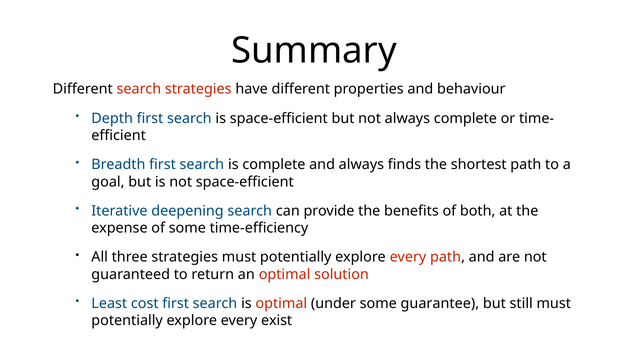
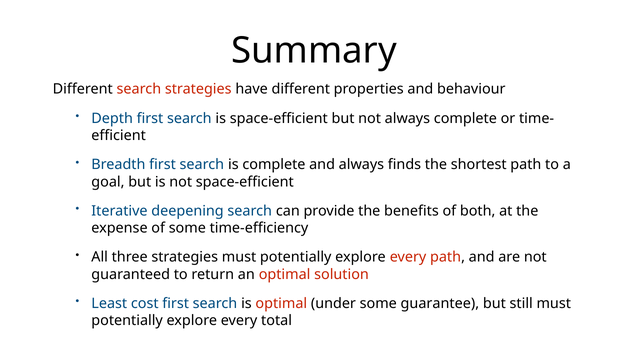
exist: exist -> total (277, 321)
